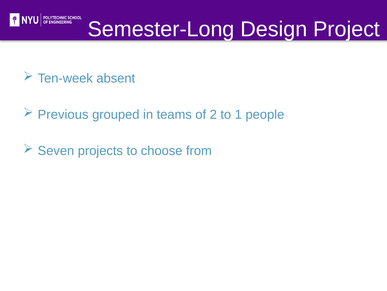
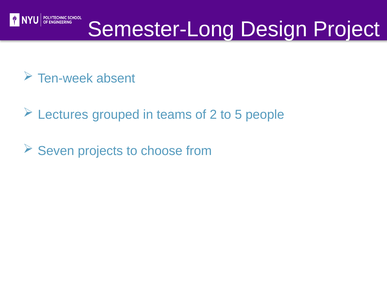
Previous: Previous -> Lectures (63, 114)
1: 1 -> 5 (238, 114)
